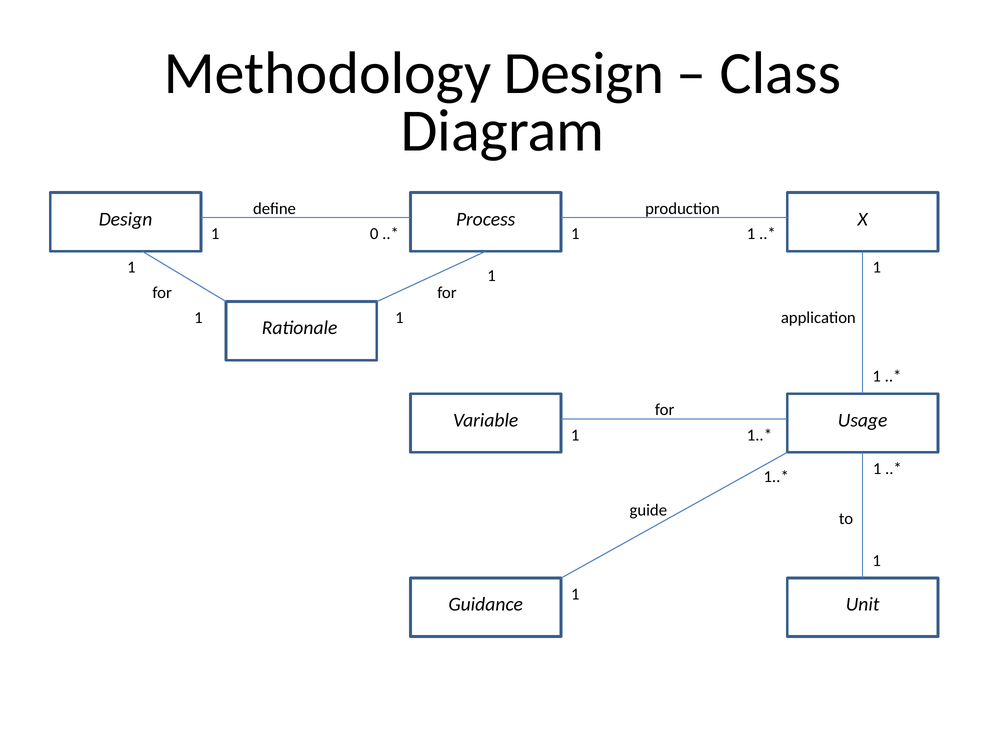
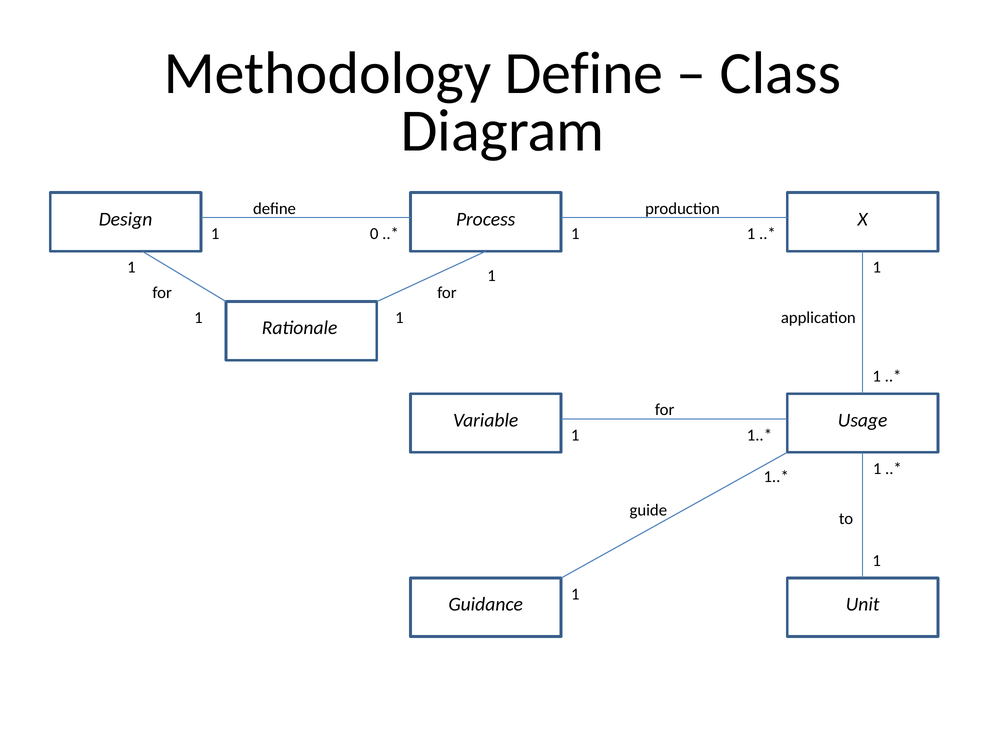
Methodology Design: Design -> Define (584, 73)
